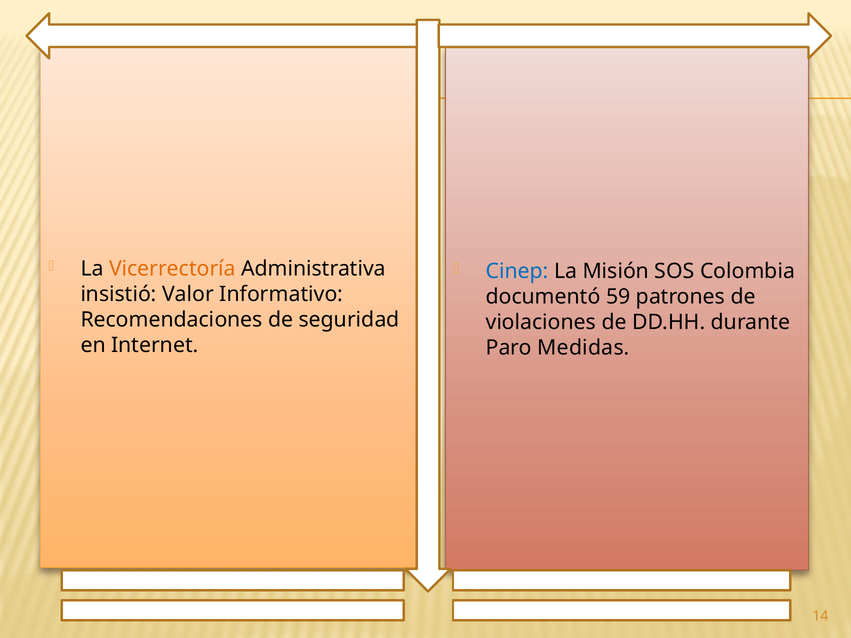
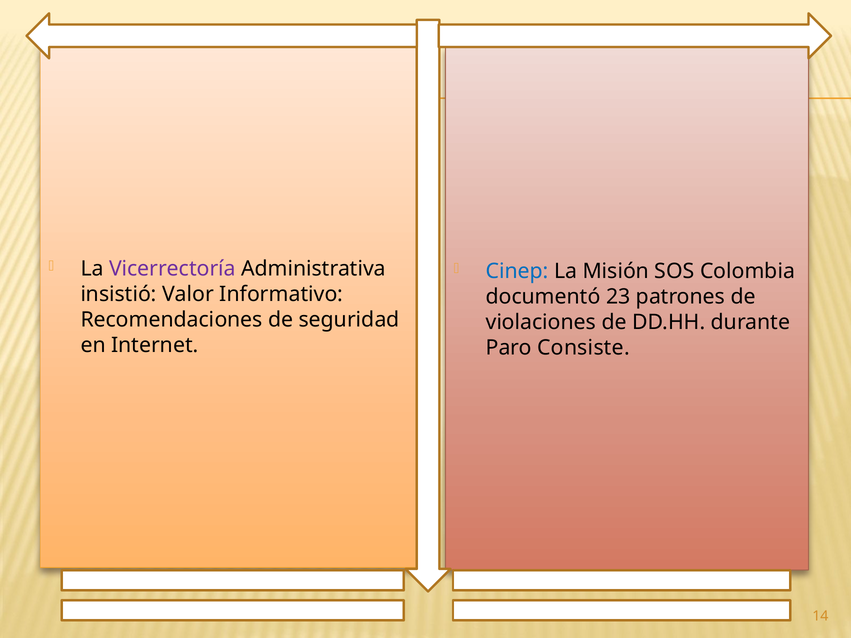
Vicerrectoría colour: orange -> purple (172, 269)
59: 59 -> 23 (618, 297)
Medidas: Medidas -> Consiste (584, 348)
